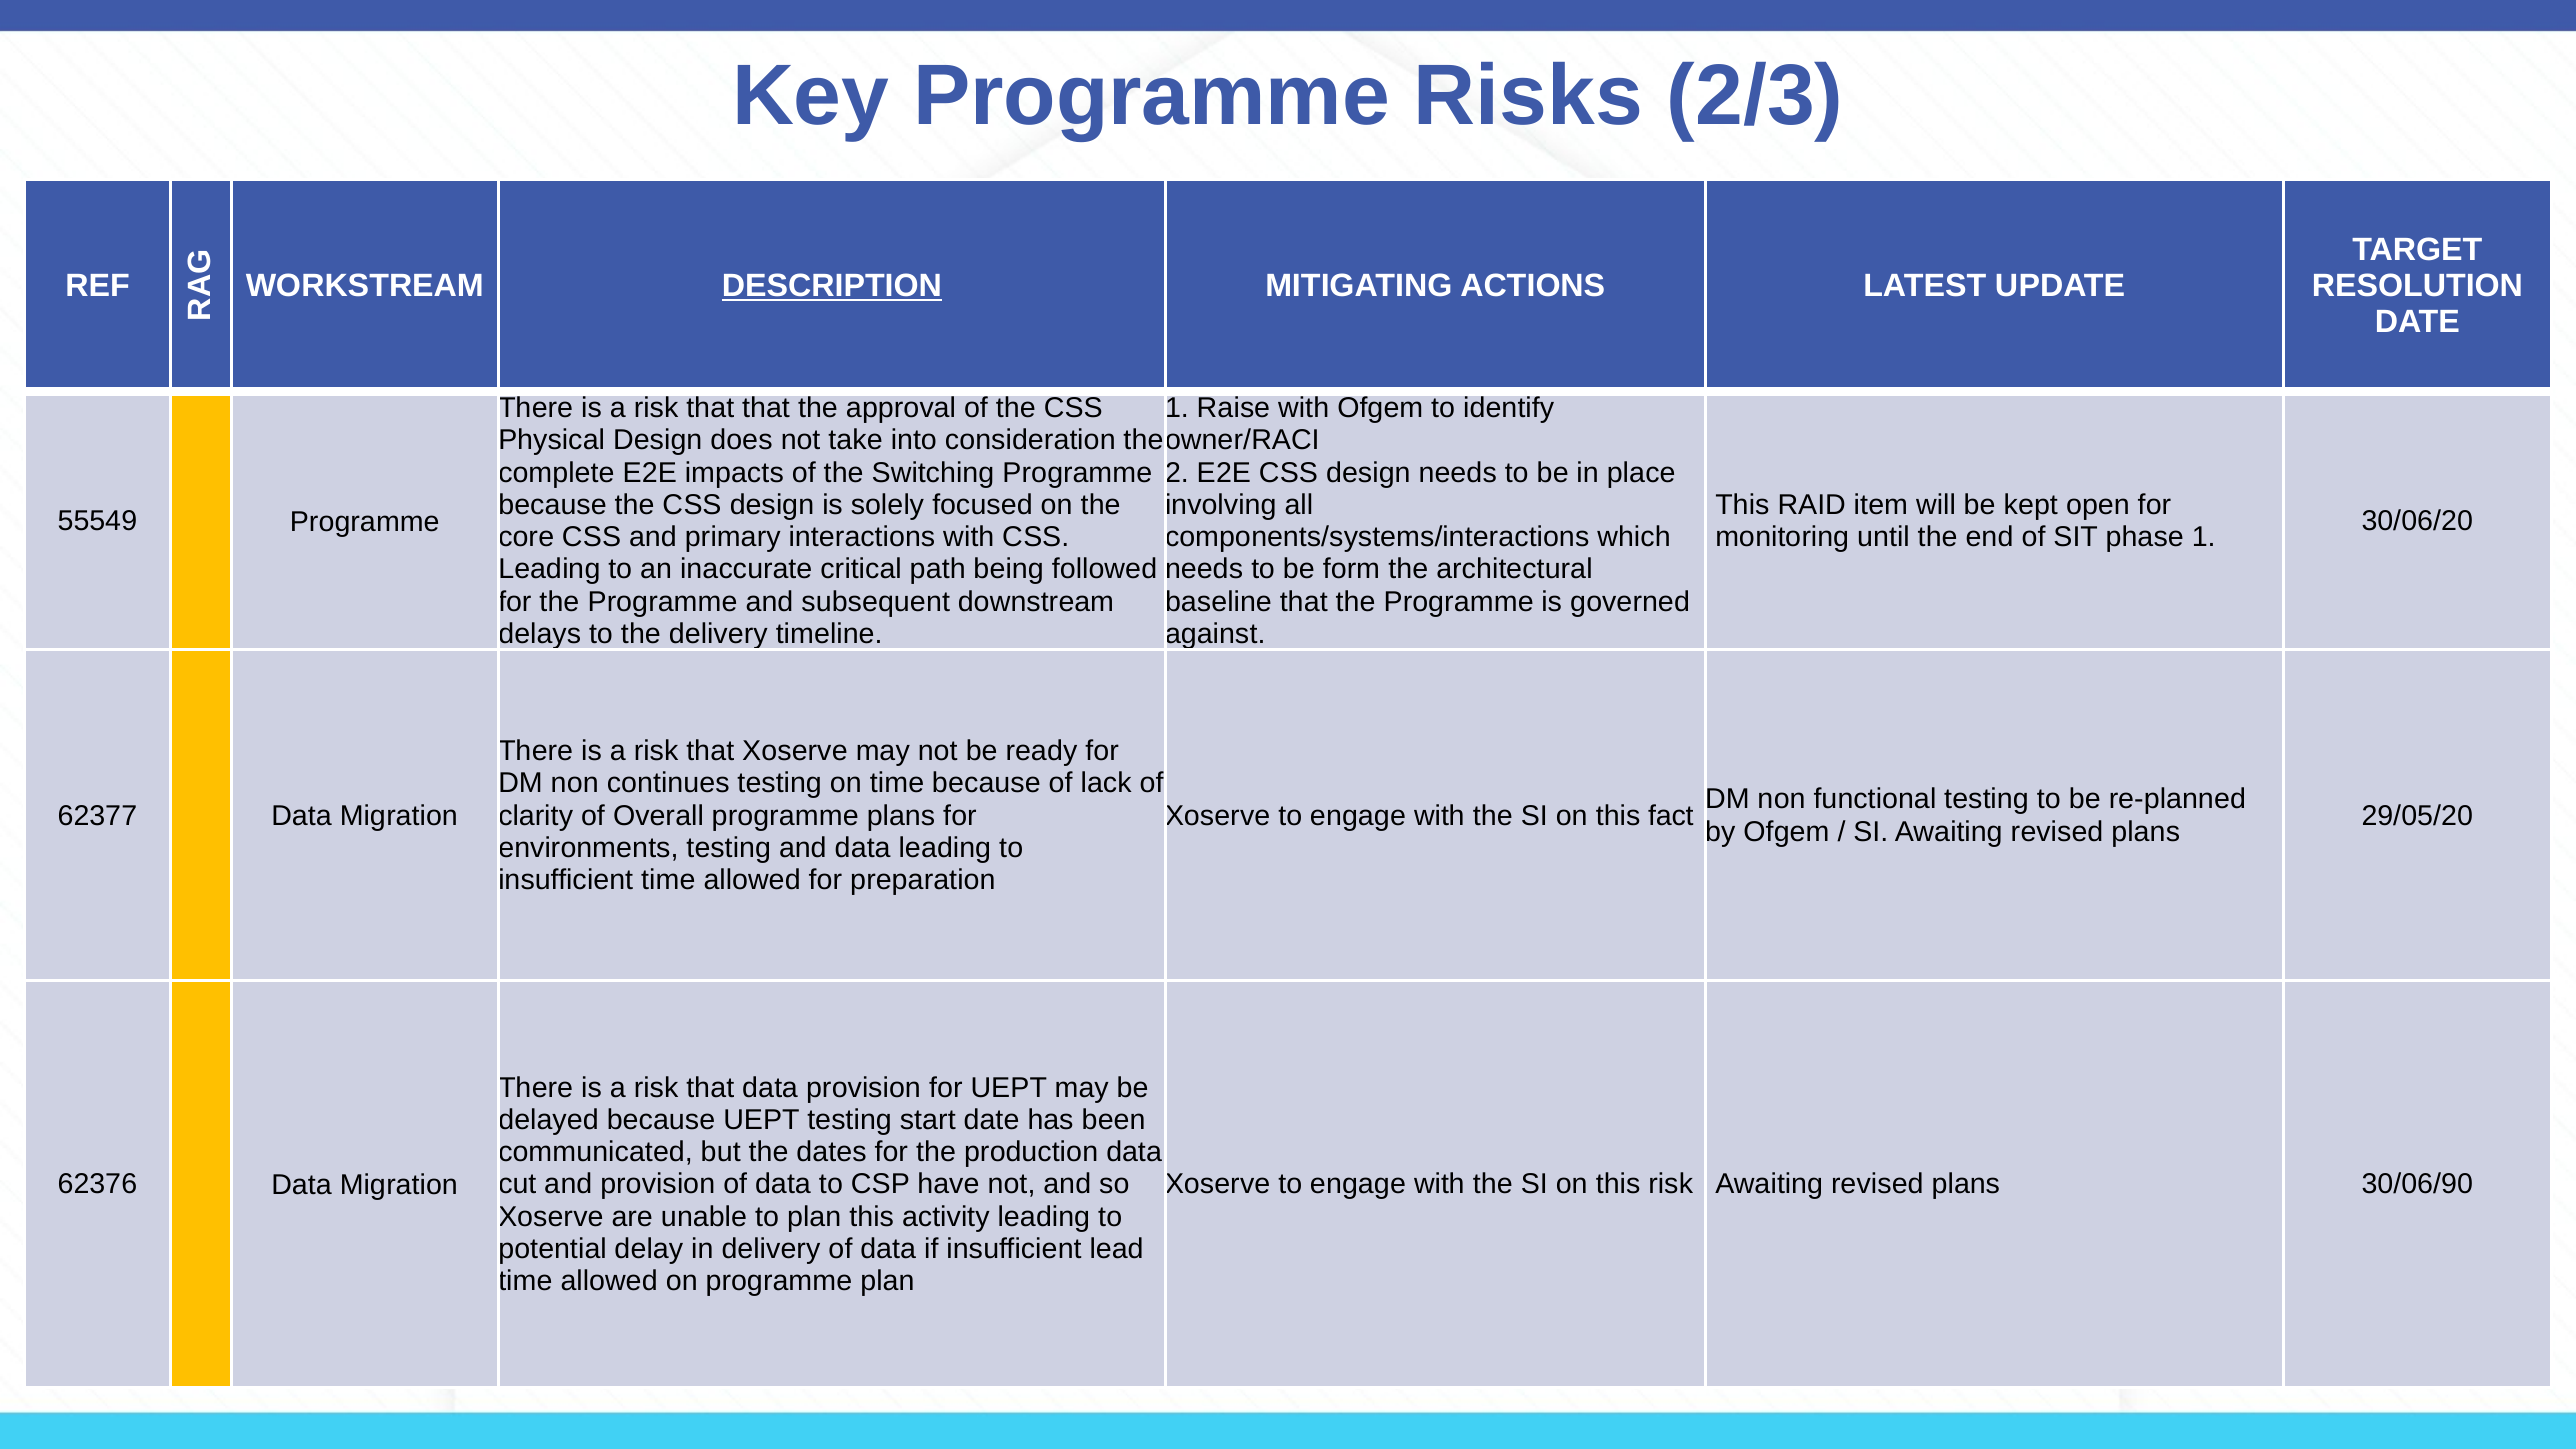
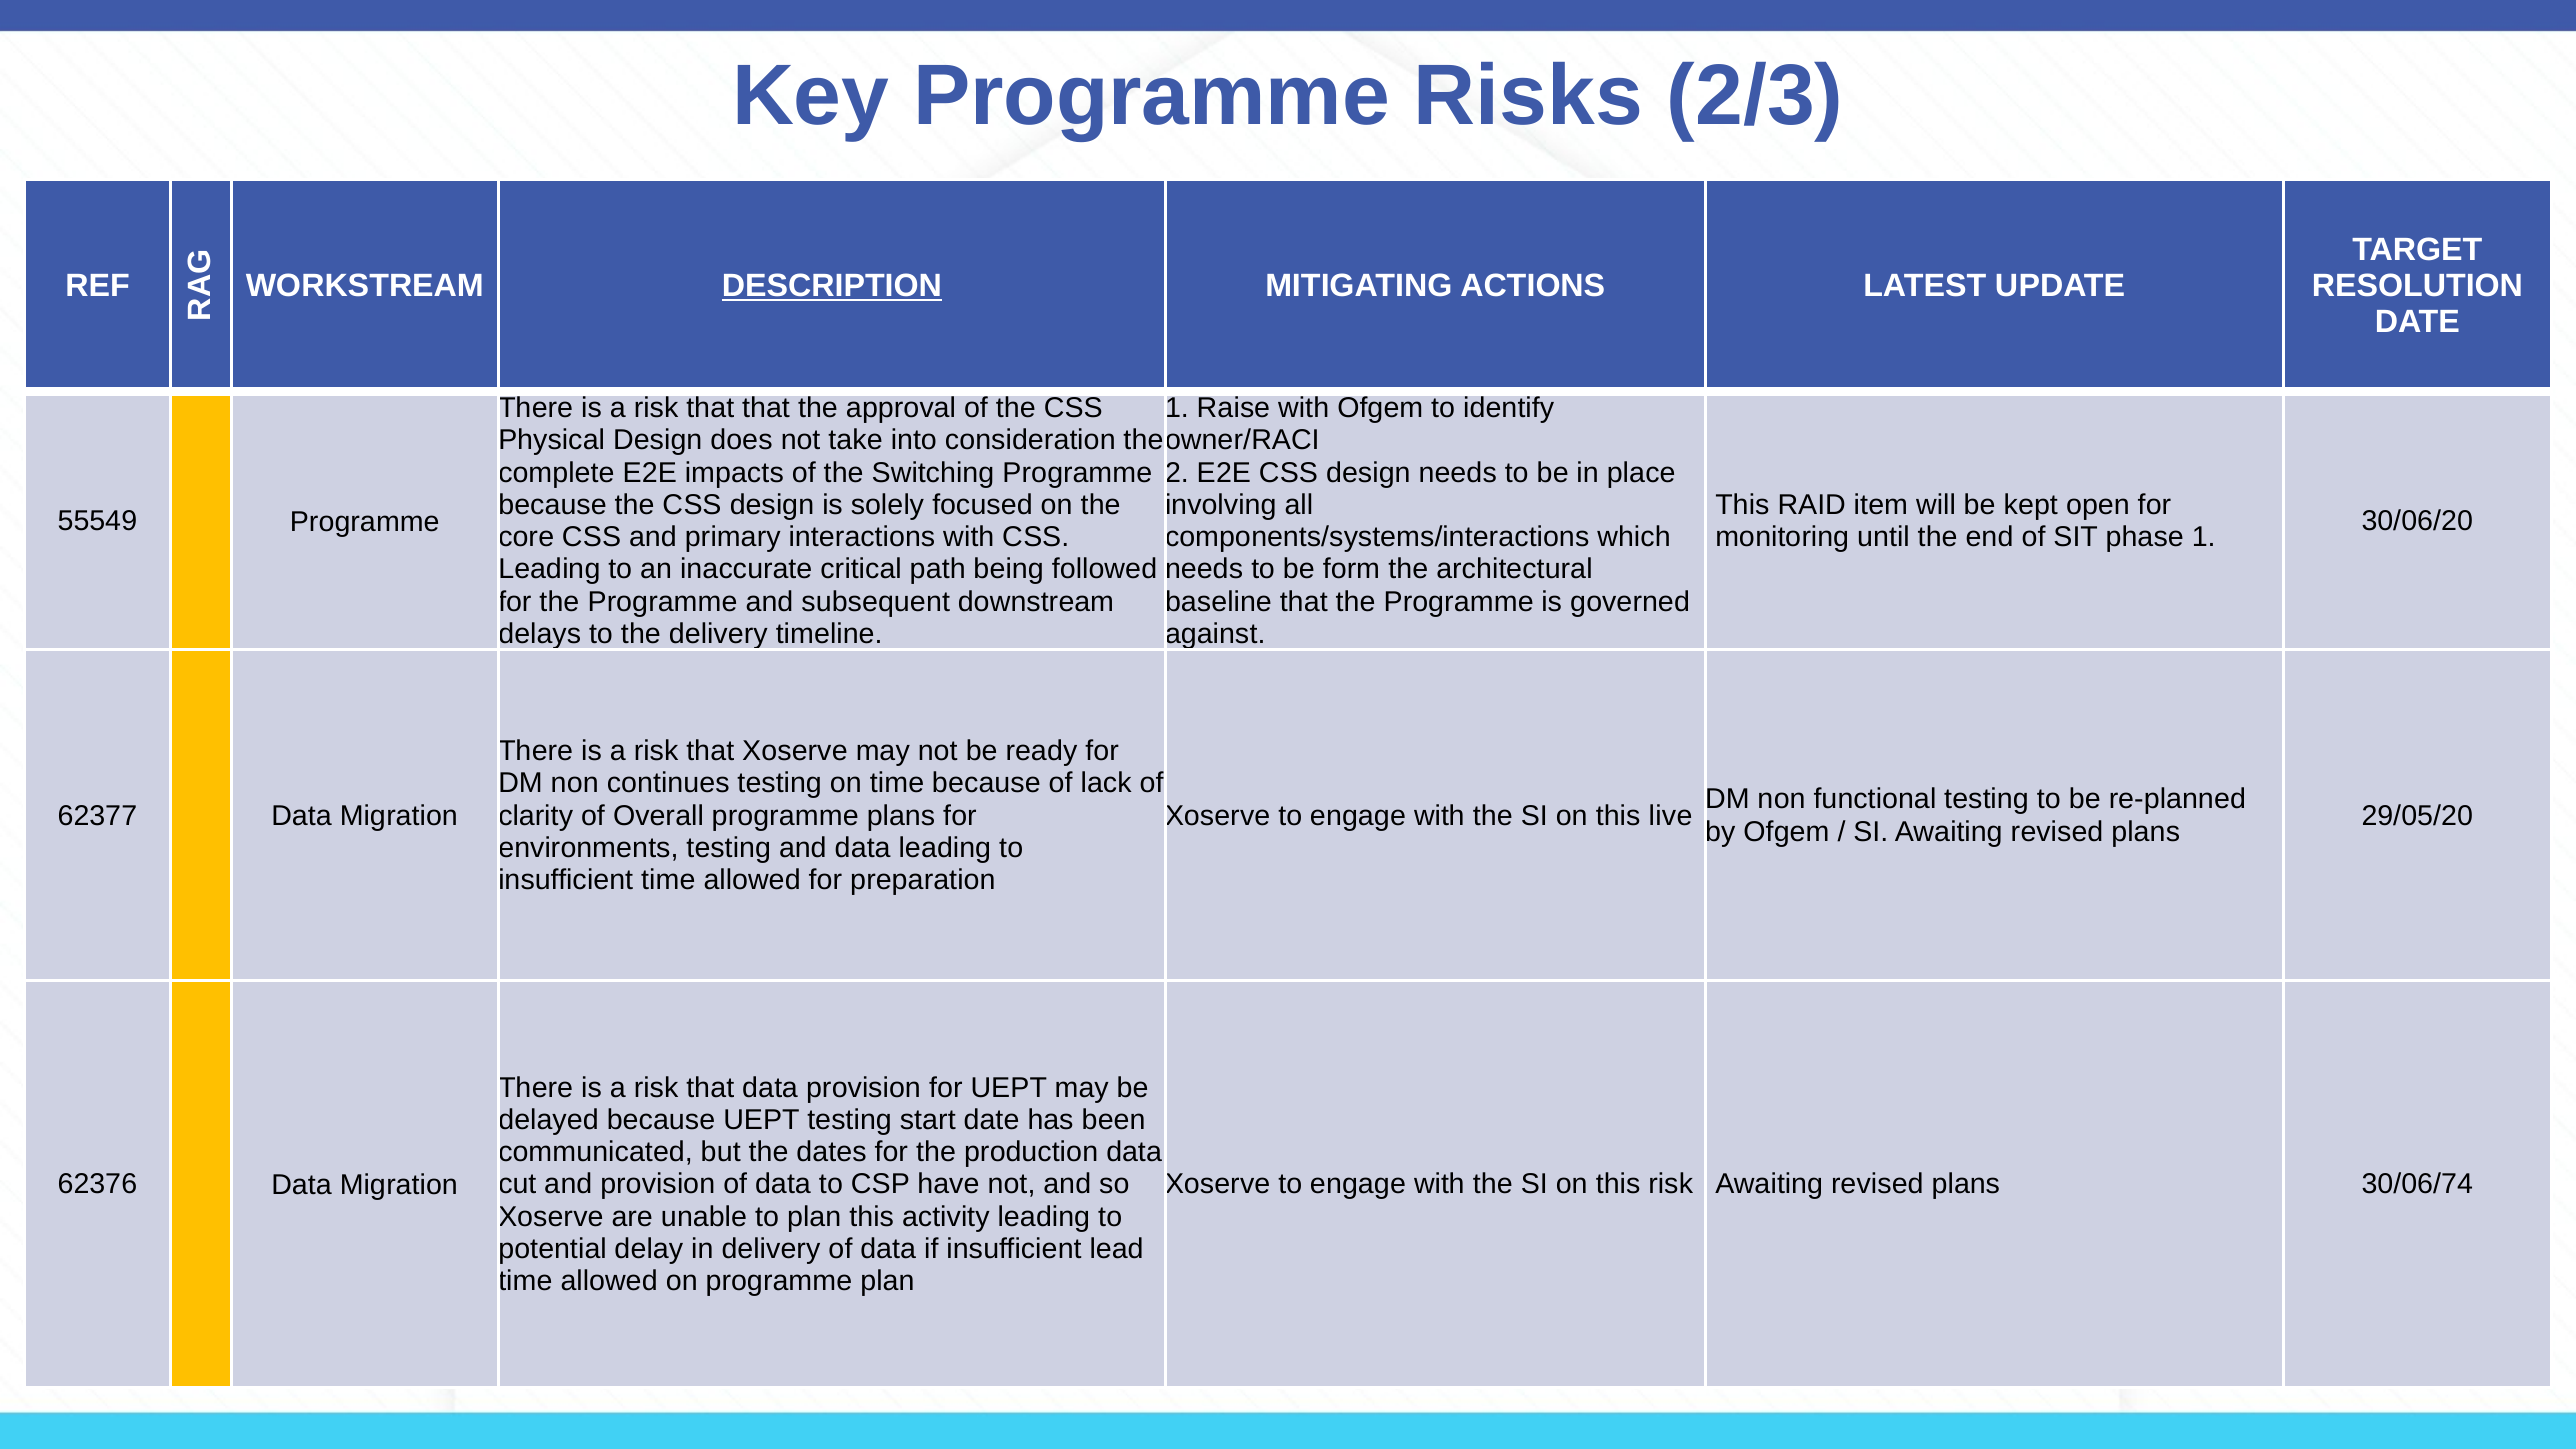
fact: fact -> live (1671, 816)
30/06/90: 30/06/90 -> 30/06/74 (2417, 1185)
